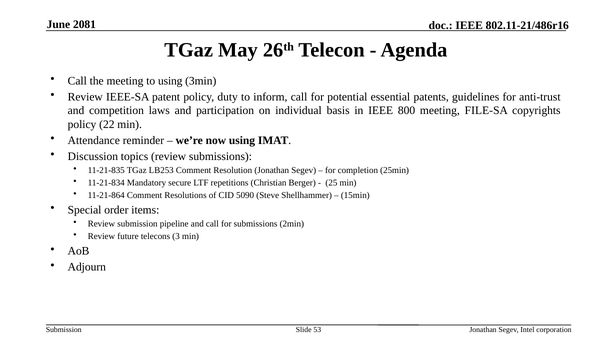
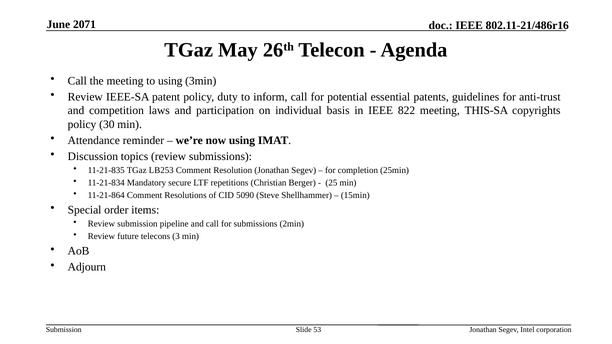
2081: 2081 -> 2071 (84, 24)
800: 800 -> 822 (407, 111)
FILE-SA: FILE-SA -> THIS-SA (486, 111)
22: 22 -> 30 (107, 125)
